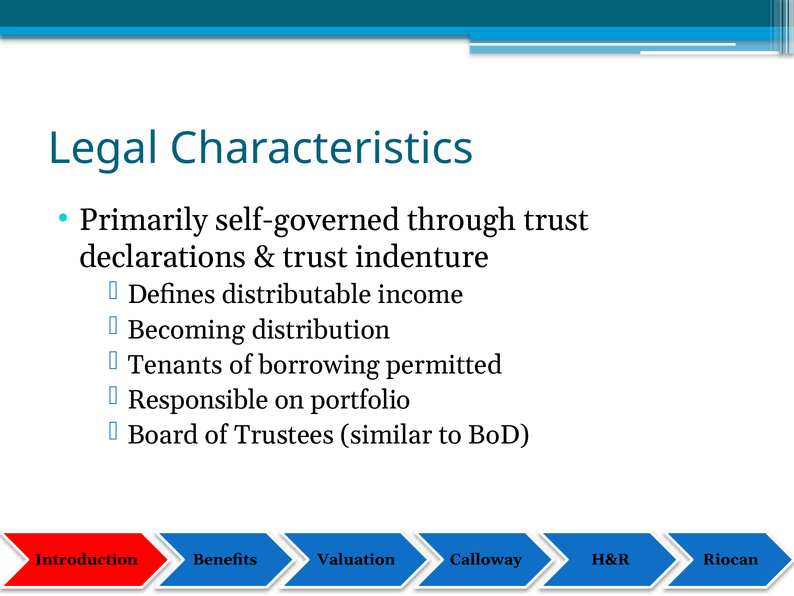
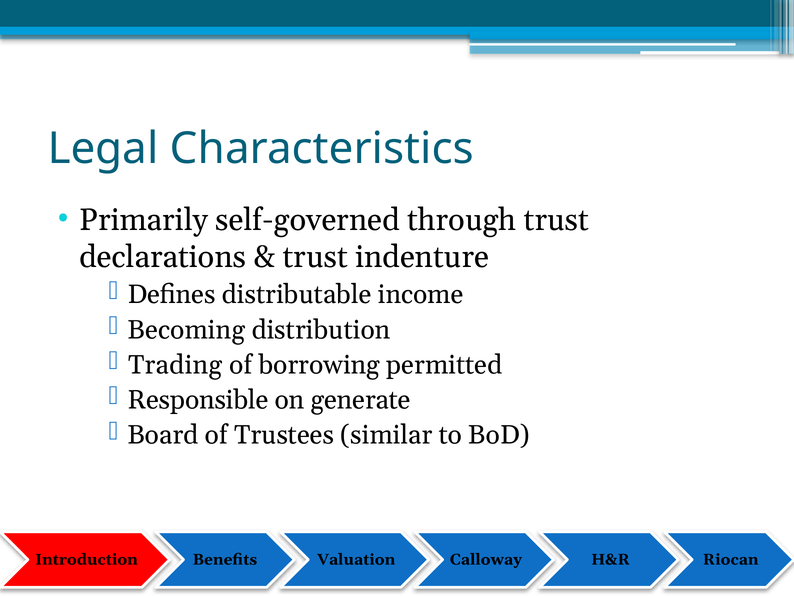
Tenants: Tenants -> Trading (175, 365)
portfolio: portfolio -> generate (361, 400)
